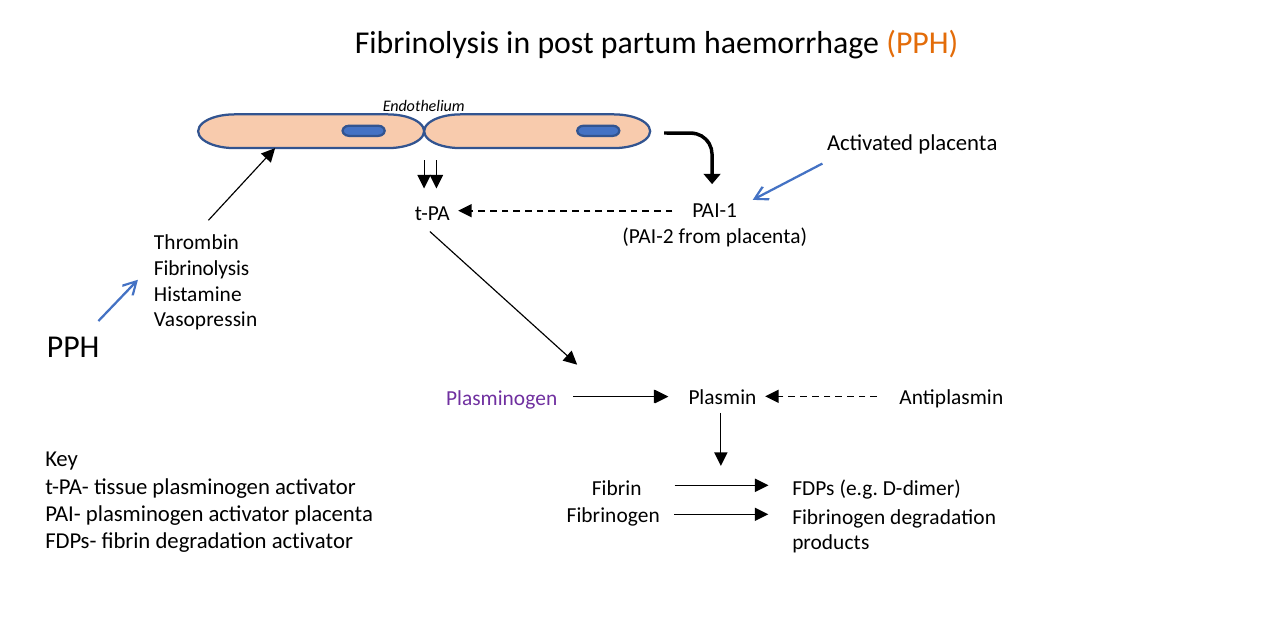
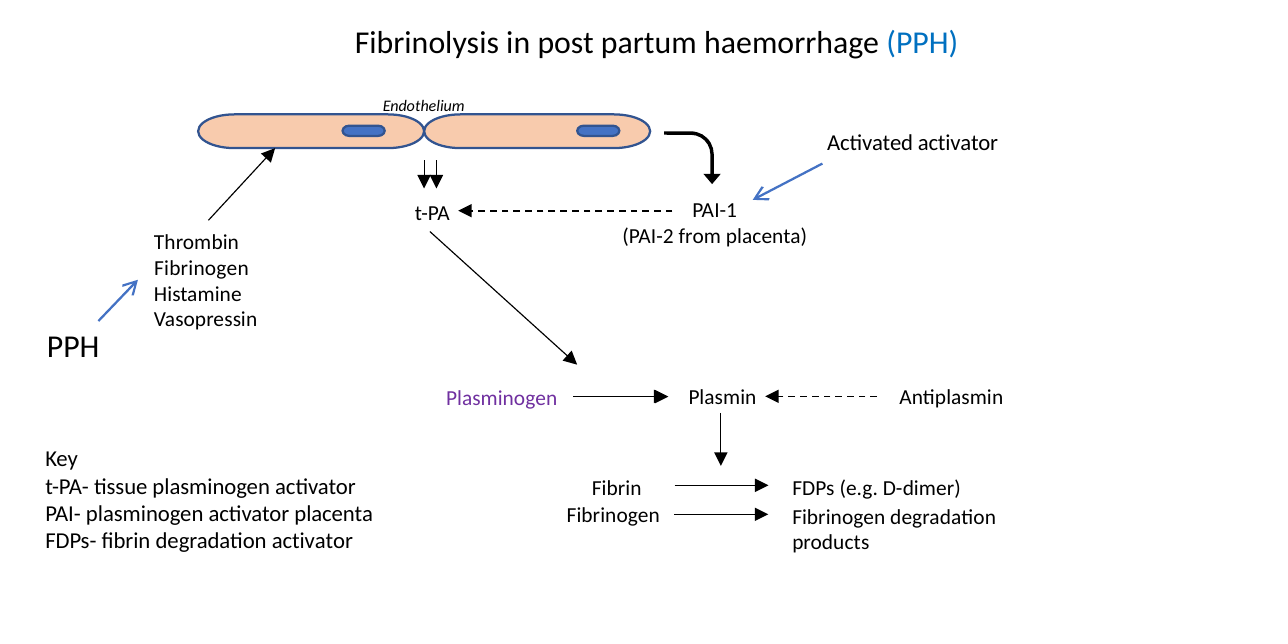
PPH colour: orange -> blue (922, 43)
Activated placenta: placenta -> activator (958, 143)
Fibrinolysis: Fibrinolysis -> Fibrinogen (201, 268)
